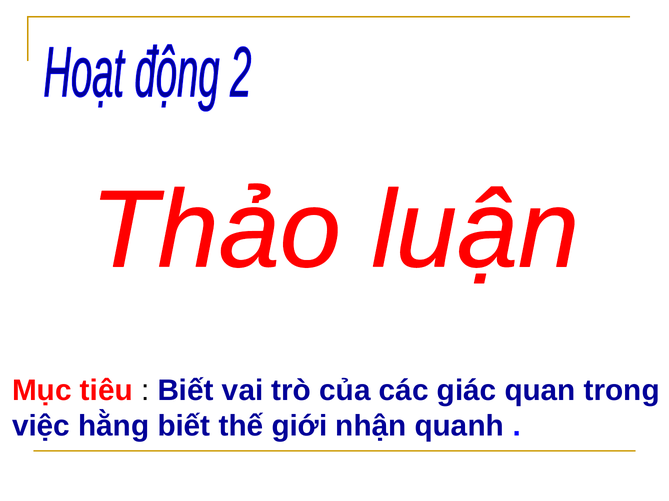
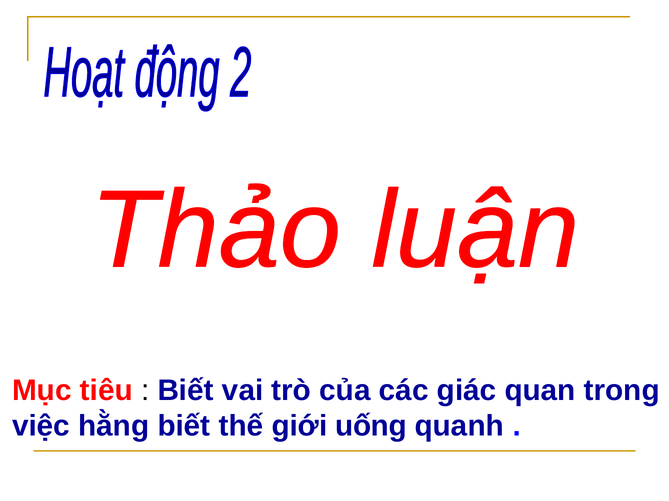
nhận: nhận -> uống (371, 427)
